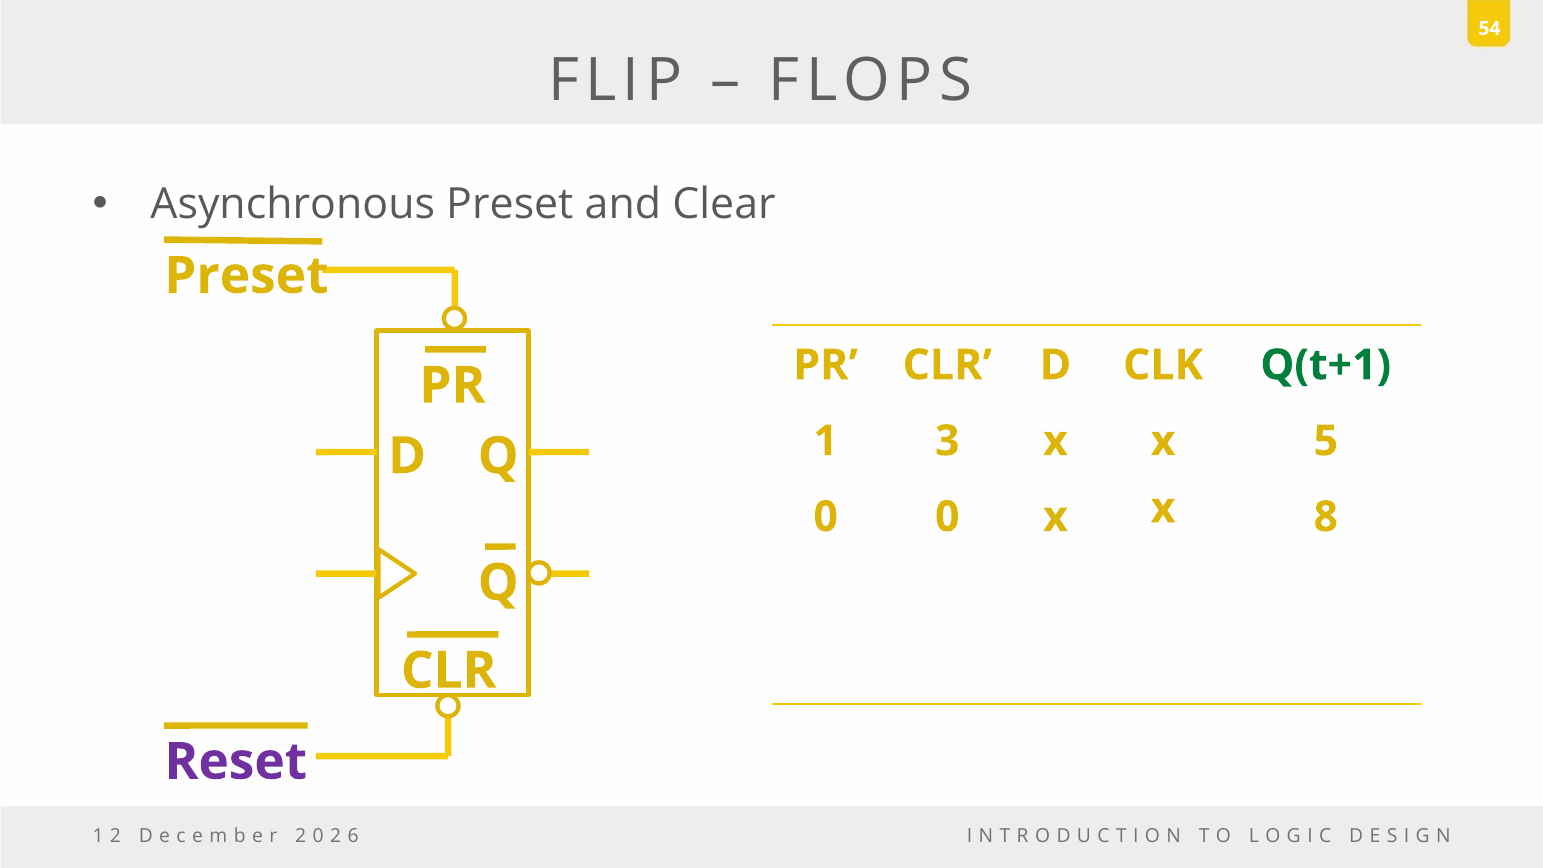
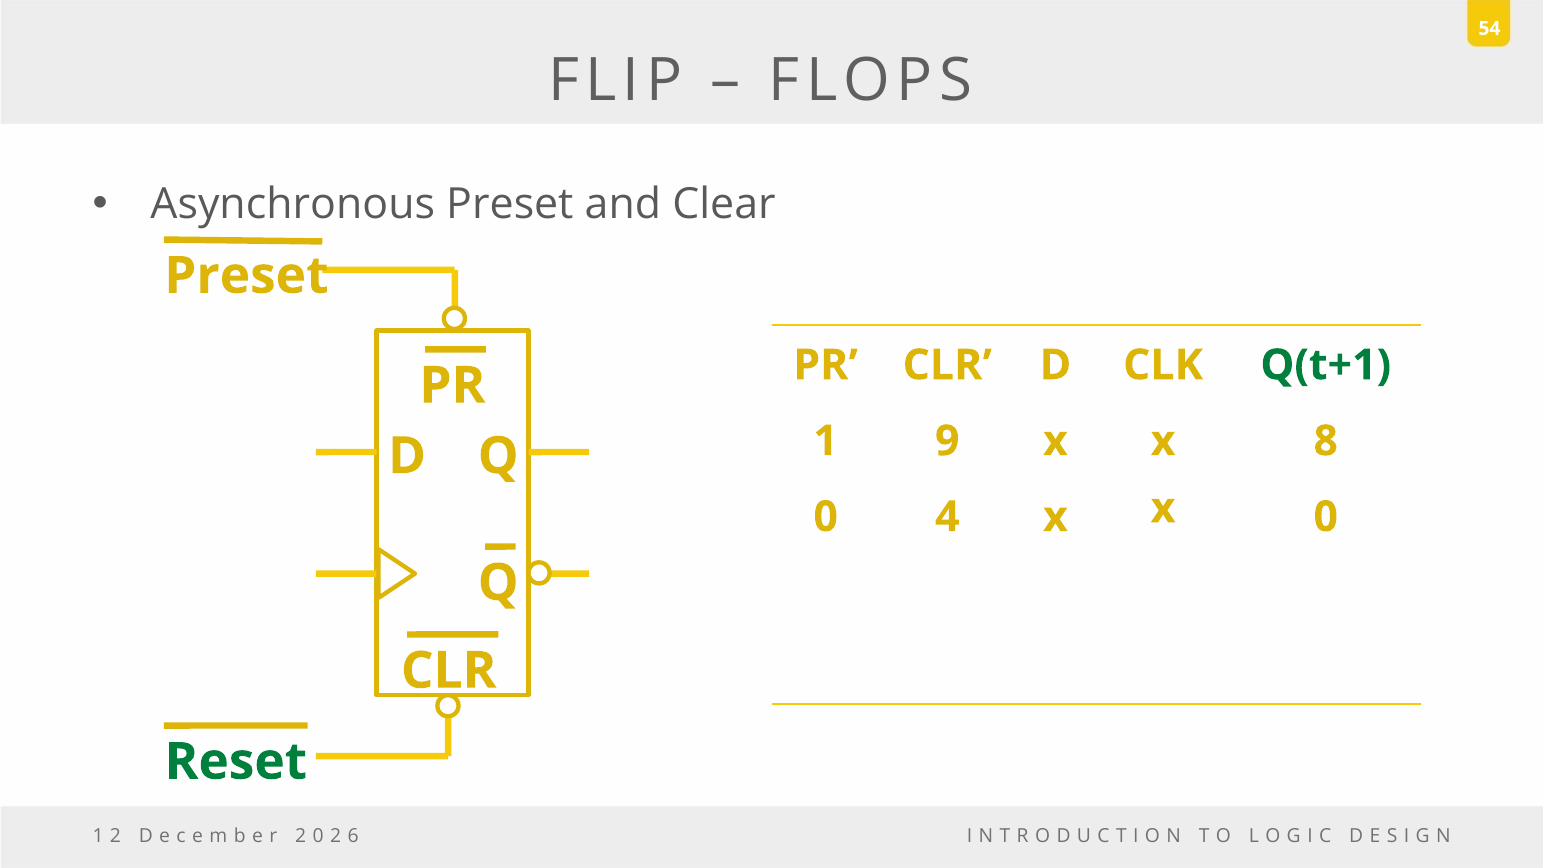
3: 3 -> 9 (947, 441)
5: 5 -> 8 (1326, 441)
0 0: 0 -> 4 (947, 517)
x 8: 8 -> 0 (1326, 517)
Reset colour: purple -> green (236, 762)
